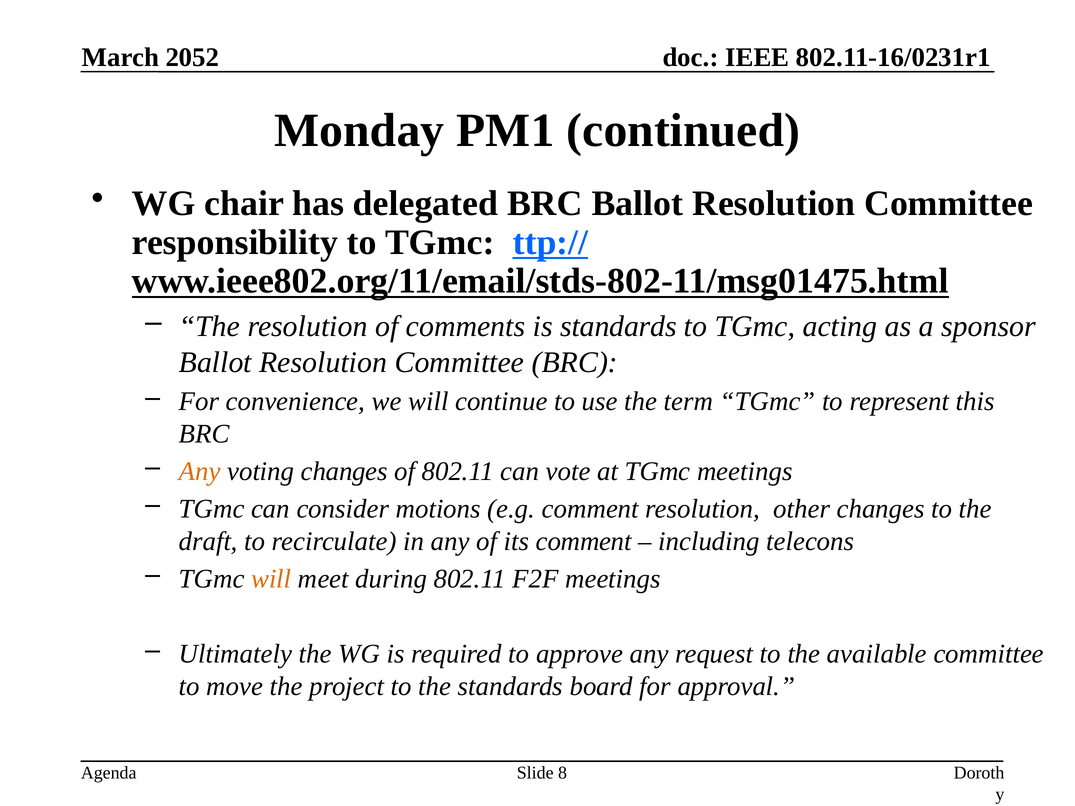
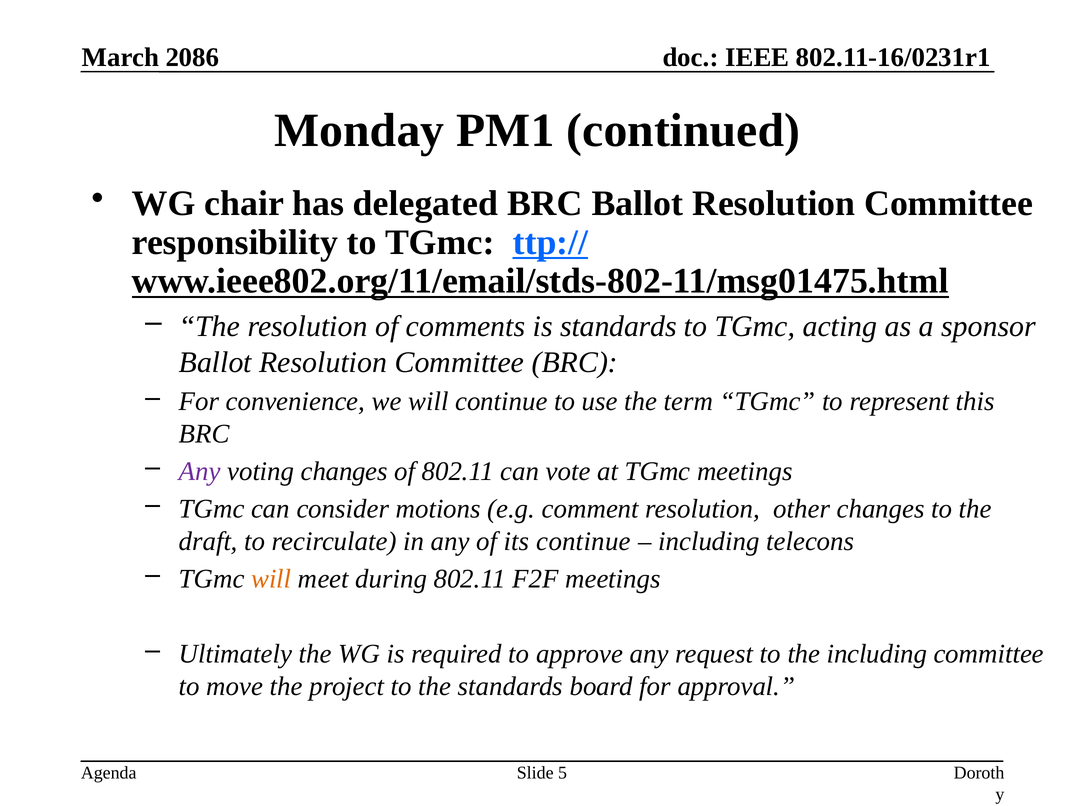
2052: 2052 -> 2086 (192, 57)
Any colour: orange -> purple (200, 472)
its comment: comment -> continue (583, 541)
the available: available -> including (877, 654)
8: 8 -> 5 (563, 773)
